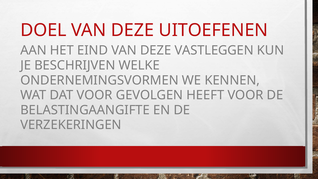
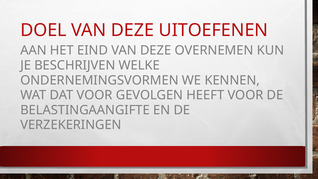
VASTLEGGEN: VASTLEGGEN -> OVERNEMEN (214, 50)
